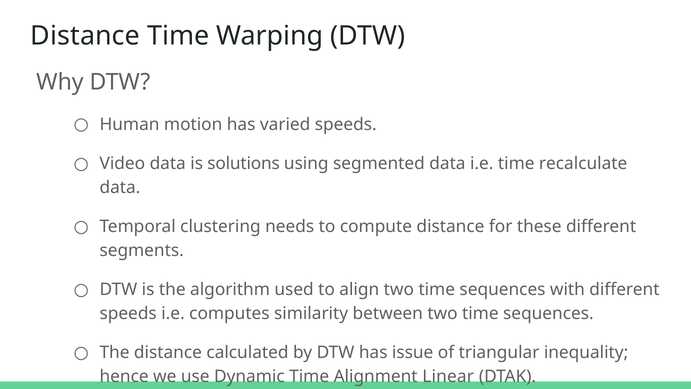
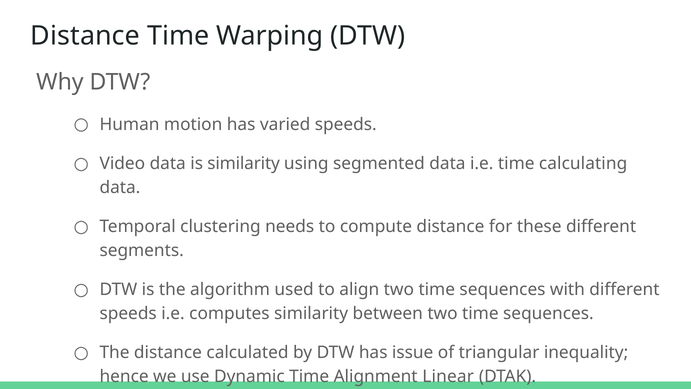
is solutions: solutions -> similarity (244, 163)
recalculate: recalculate -> calculating (583, 163)
